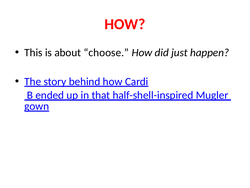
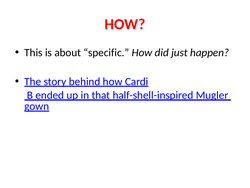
choose: choose -> specific (106, 52)
